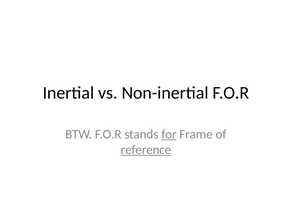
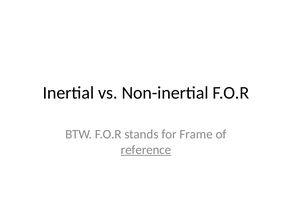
for underline: present -> none (169, 134)
